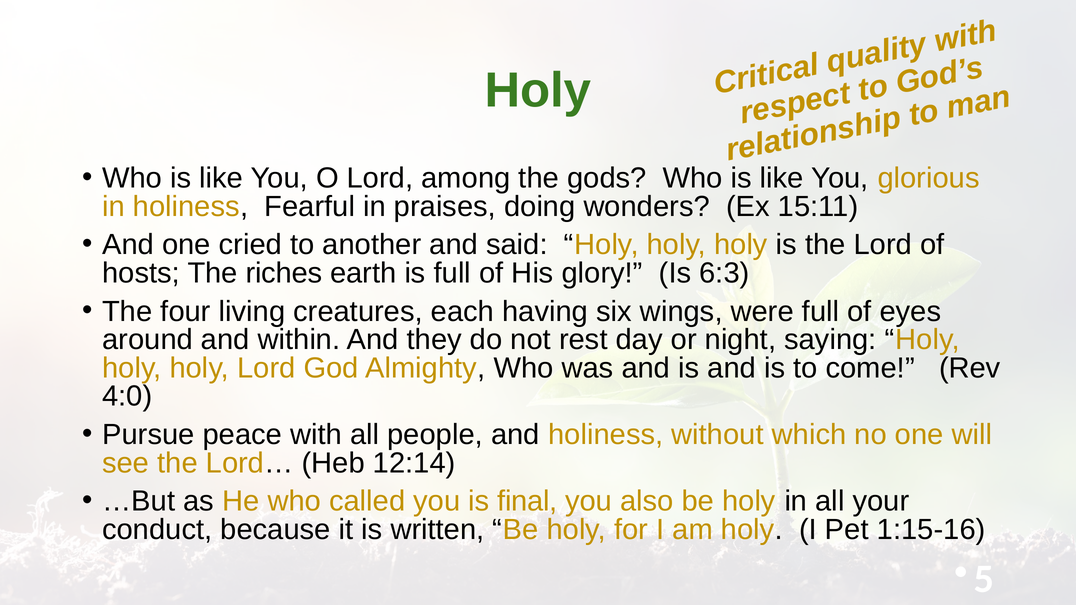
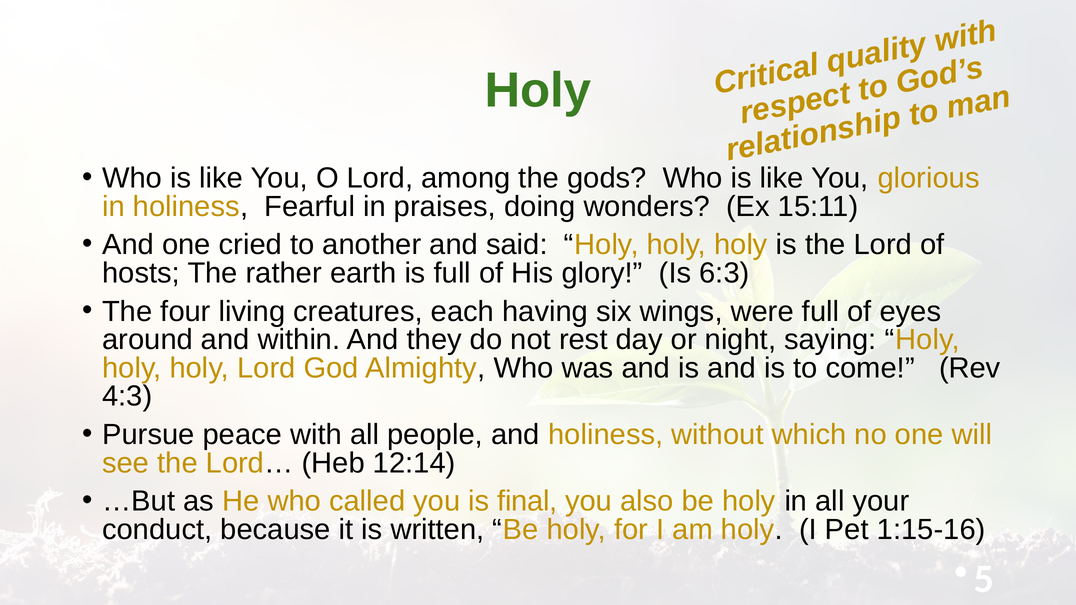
riches: riches -> rather (284, 273)
4:0: 4:0 -> 4:3 (127, 396)
